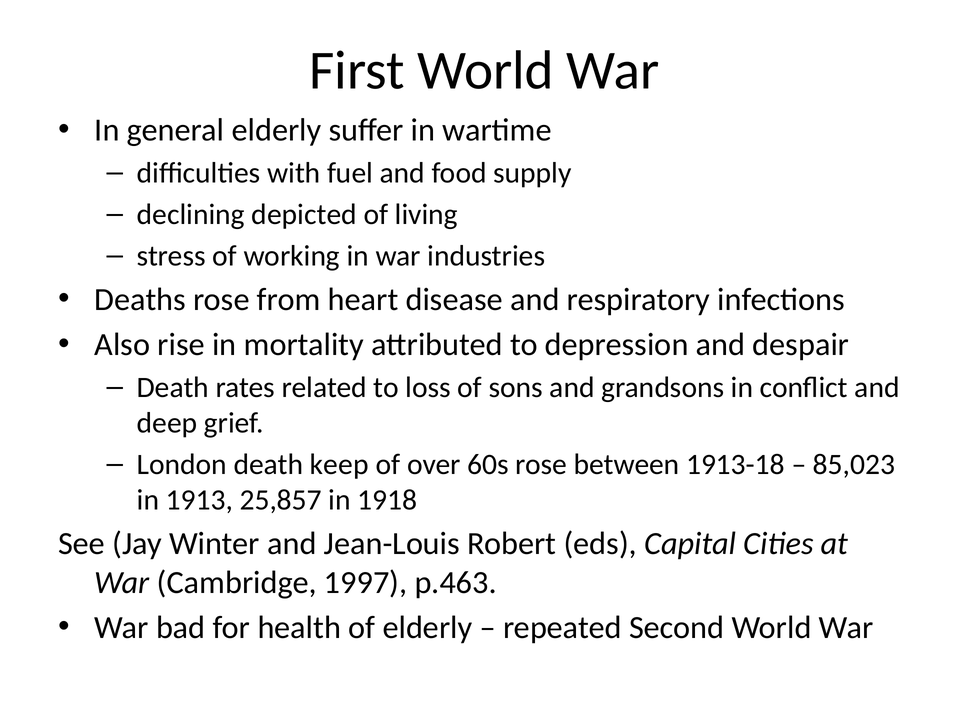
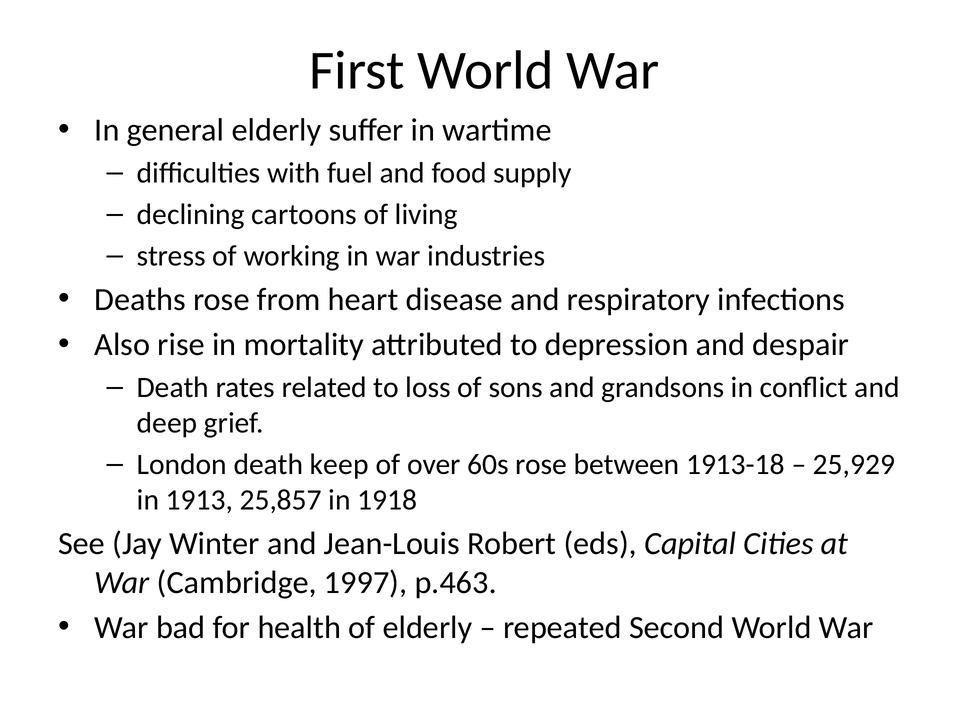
depicted: depicted -> cartoons (304, 215)
85,023: 85,023 -> 25,929 (854, 465)
